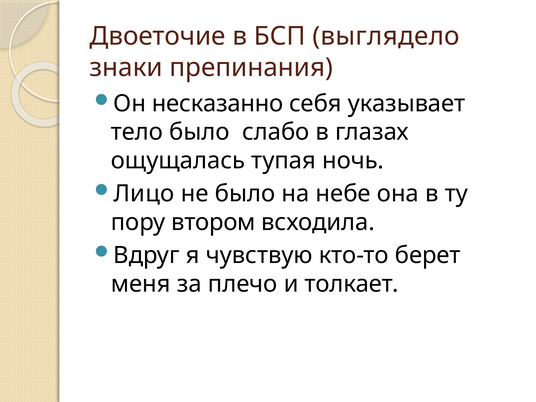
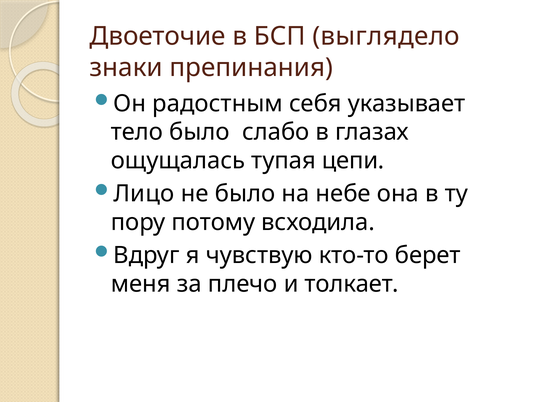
несказанно: несказанно -> радостным (218, 103)
ночь: ночь -> цепи (353, 161)
втором: втором -> потому (213, 222)
